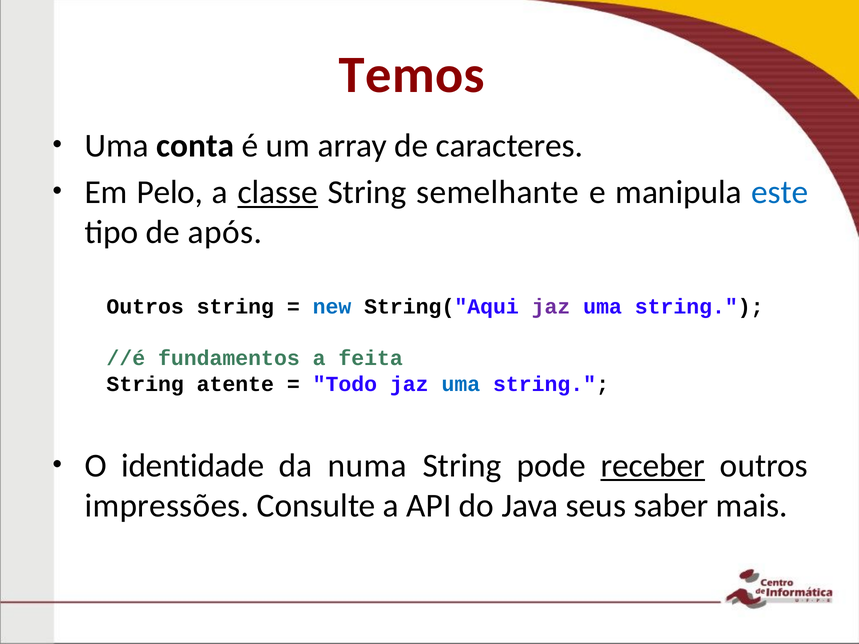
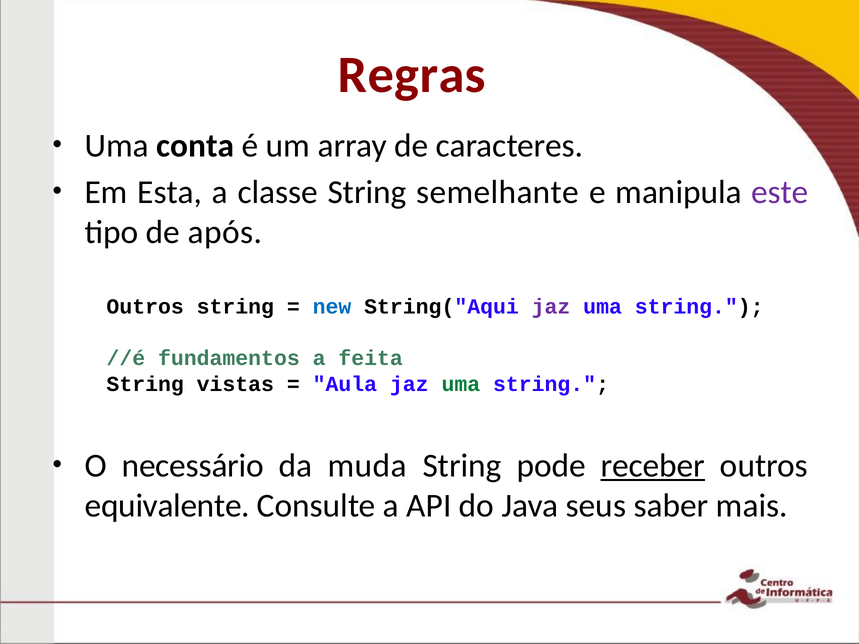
Temos: Temos -> Regras (412, 75)
Pelo: Pelo -> Esta (170, 192)
classe underline: present -> none (278, 192)
este colour: blue -> purple (780, 192)
atente: atente -> vistas (235, 384)
Todo: Todo -> Aula (345, 384)
uma colour: blue -> green (461, 384)
identidade: identidade -> necessário (193, 466)
numa: numa -> muda (367, 466)
impressões: impressões -> equivalente (167, 506)
